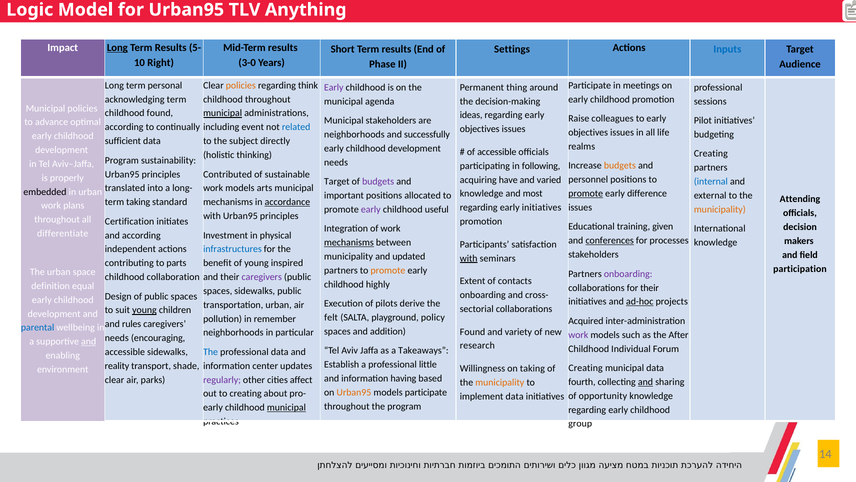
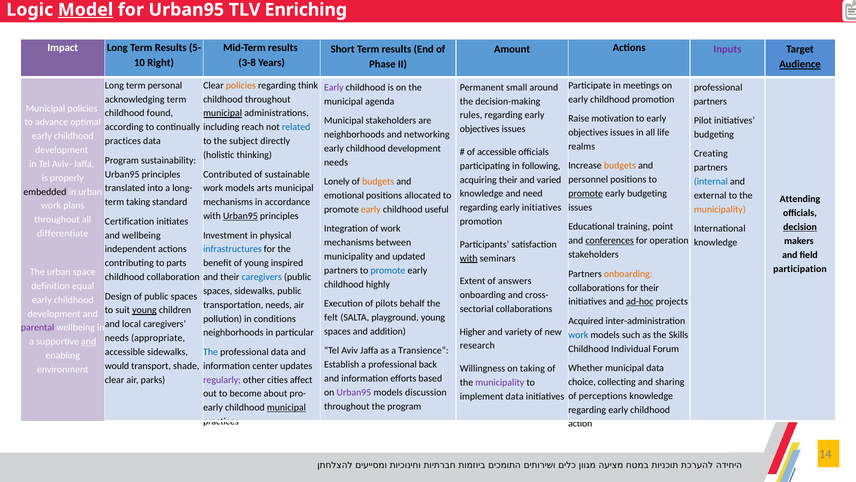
Model underline: none -> present (86, 10)
Anything: Anything -> Enriching (306, 10)
Long underline: present -> none (117, 47)
Settings: Settings -> Amount (512, 49)
Inputs colour: blue -> purple (727, 49)
3-0: 3-0 -> 3-8 (247, 62)
Audience underline: none -> present (800, 64)
thing: thing -> small (517, 87)
sessions: sessions -> partners (710, 101)
ideas: ideas -> rules (471, 115)
colleagues: colleagues -> motivation (613, 118)
event: event -> reach (253, 127)
successfully: successfully -> networking (427, 134)
sufficient: sufficient -> practices (123, 141)
acquiring have: have -> their (508, 180)
Target: Target -> Lonely (337, 181)
budgets colour: purple -> orange (378, 181)
early difference: difference -> budgeting (647, 193)
most: most -> need (533, 194)
important: important -> emotional (344, 195)
accordance underline: present -> none (287, 202)
early colour: purple -> orange (371, 209)
Urban95 underline: none -> present (240, 216)
given: given -> point (663, 227)
decision underline: none -> present (800, 227)
and according: according -> wellbeing (141, 235)
processes: processes -> operation (669, 240)
mechanisms underline: present -> none (349, 242)
promote colour: orange -> blue (388, 270)
onboarding colour: purple -> orange (628, 274)
caregivers colour: purple -> blue (262, 277)
contacts: contacts -> answers (515, 281)
derive: derive -> behalf (412, 303)
transportation urban: urban -> needs (279, 305)
playground policy: policy -> young (433, 317)
remember: remember -> conditions (275, 318)
rules: rules -> local (132, 324)
parental colour: blue -> purple (38, 327)
Found: Found -> Higher (473, 331)
work colour: purple -> blue (578, 335)
After: After -> Skills (678, 335)
encouraging: encouraging -> appropriate (158, 338)
Takeaways: Takeaways -> Transience (423, 350)
little: little -> back (428, 364)
reality: reality -> would (117, 366)
Creating: Creating -> Whether (586, 368)
having: having -> efforts (403, 378)
fourth: fourth -> choice (582, 382)
and underline: present -> none (645, 382)
municipality colour: orange -> purple (500, 382)
Urban95 colour: orange -> purple (354, 392)
models participate: participate -> discussion (426, 392)
to creating: creating -> become (246, 393)
opportunity: opportunity -> perceptions (603, 396)
group: group -> action (580, 423)
